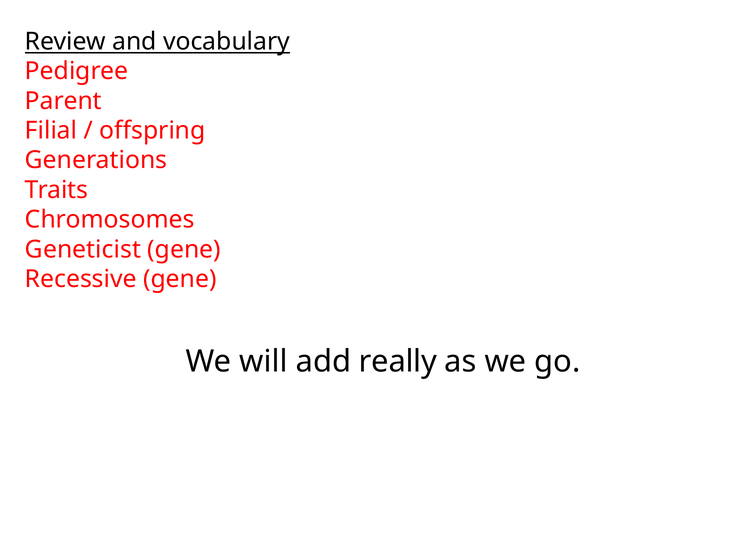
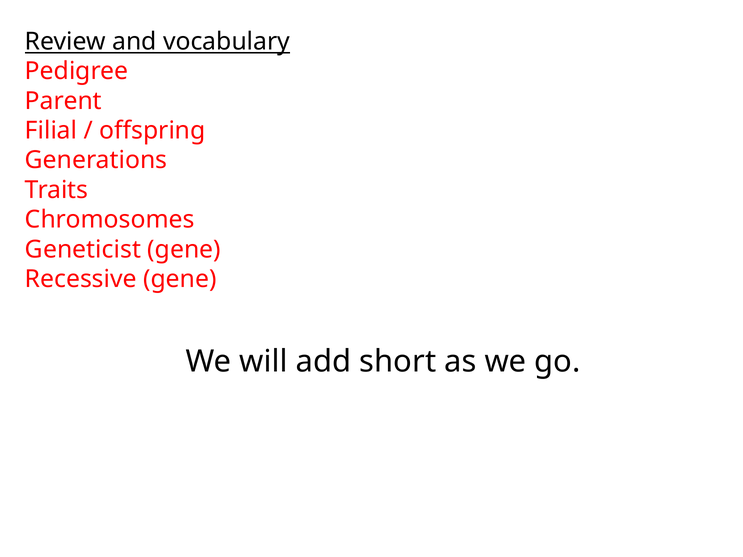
really: really -> short (398, 362)
